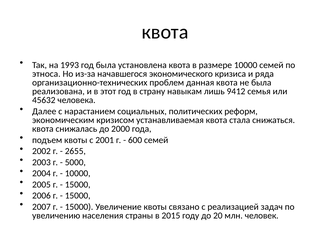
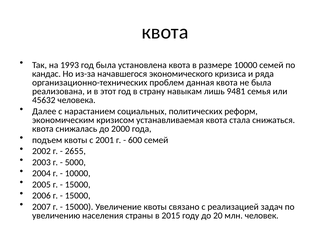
этноса: этноса -> кандас (46, 74)
9412: 9412 -> 9481 (236, 92)
